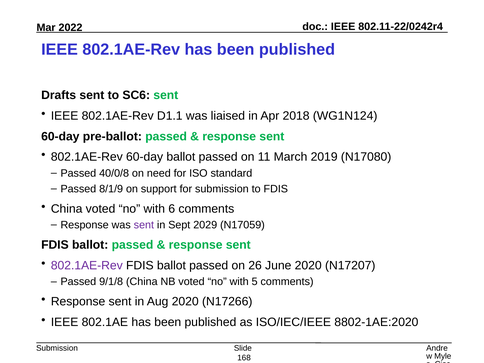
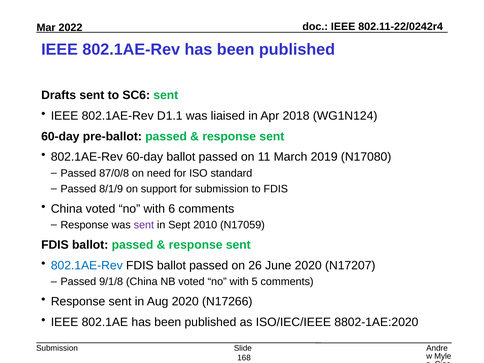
40/0/8: 40/0/8 -> 87/0/8 (114, 173)
2029: 2029 -> 2010 (205, 225)
802.1AE-Rev colour: purple -> blue (87, 265)
